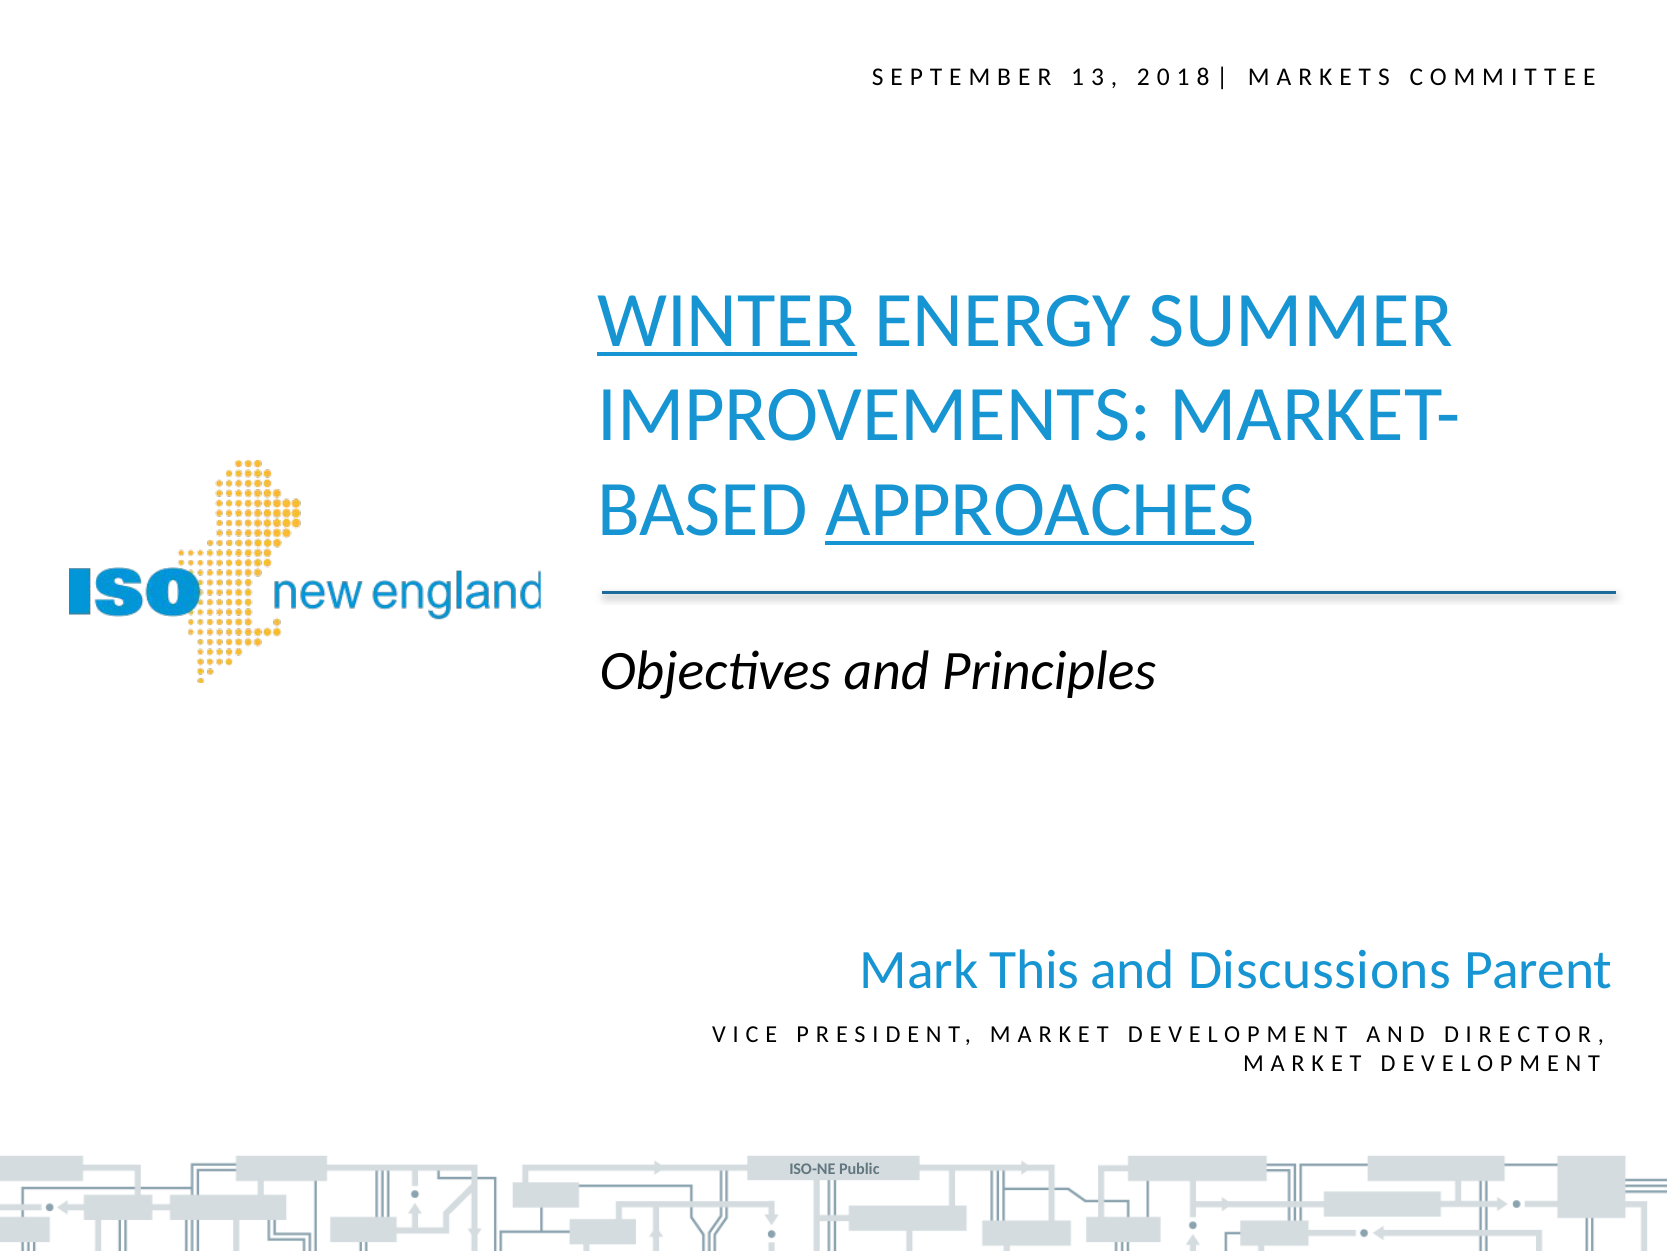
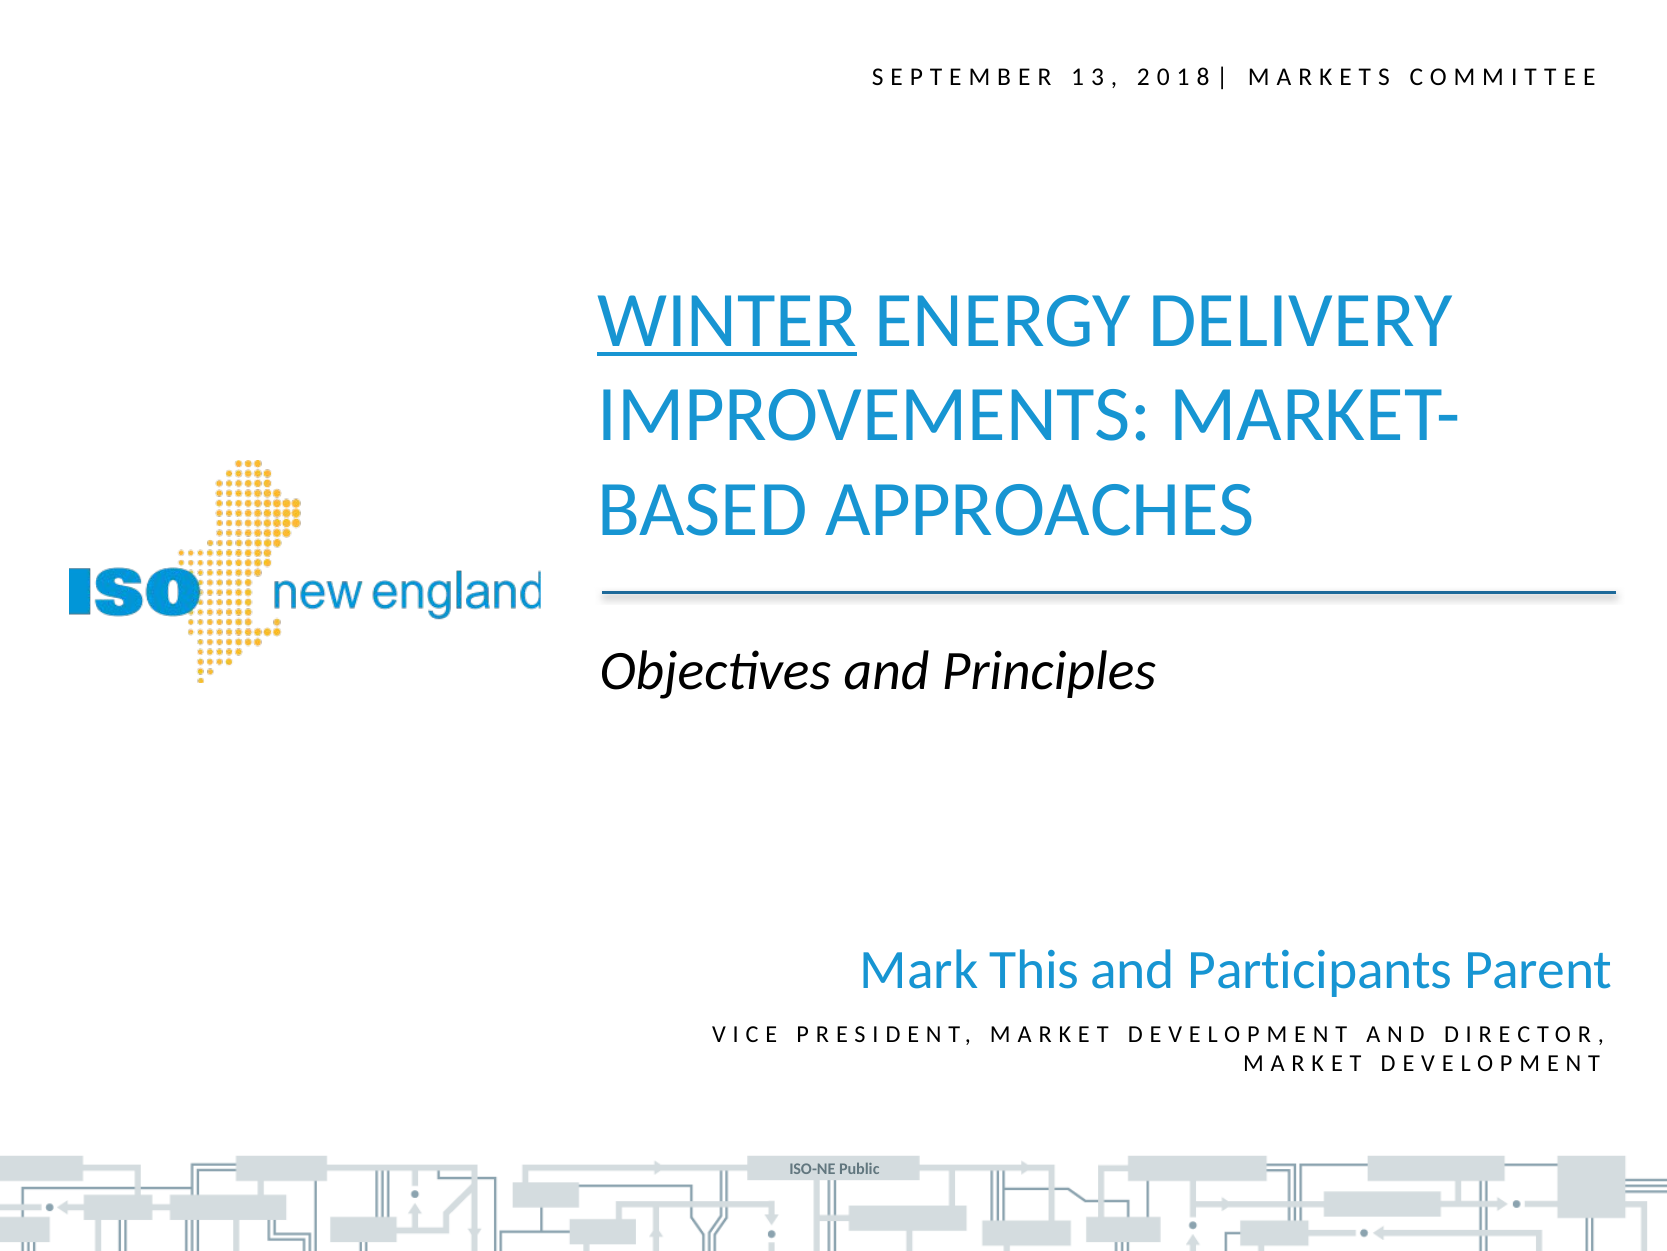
SUMMER: SUMMER -> DELIVERY (1301, 320)
APPROACHES underline: present -> none (1040, 509)
Discussions: Discussions -> Participants (1320, 970)
